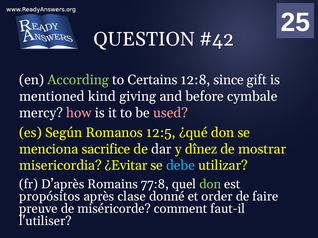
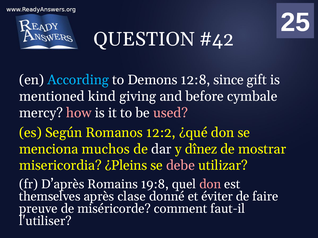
According colour: light green -> light blue (78, 80)
Certains: Certains -> Demons (153, 80)
12:5: 12:5 -> 12:2 (161, 133)
sacrifice: sacrifice -> muchos (106, 149)
¿Evitar: ¿Evitar -> ¿Pleins (126, 166)
debe colour: light blue -> pink (181, 166)
77:8: 77:8 -> 19:8 (155, 185)
don colour: light green -> pink (210, 185)
propósitos: propósitos -> themselves (50, 197)
order: order -> éviter (217, 197)
